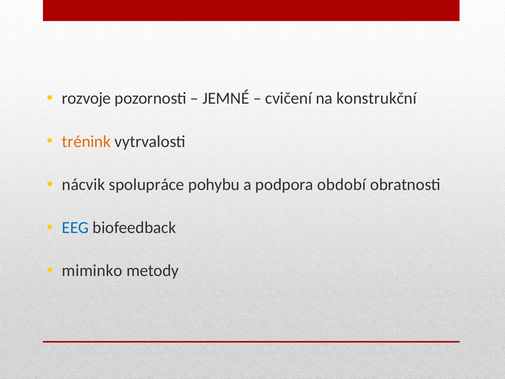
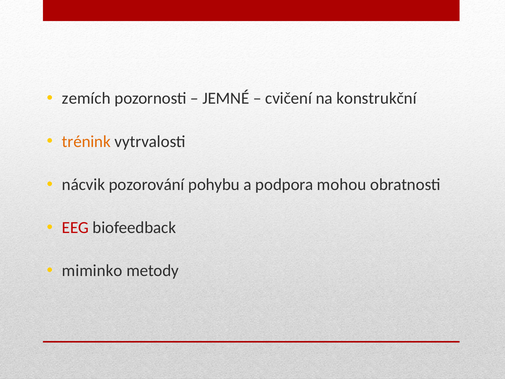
rozvoje: rozvoje -> zemích (86, 98)
spolupráce: spolupráce -> pozorování (147, 184)
období: období -> mohou (342, 184)
EEG colour: blue -> red (75, 227)
